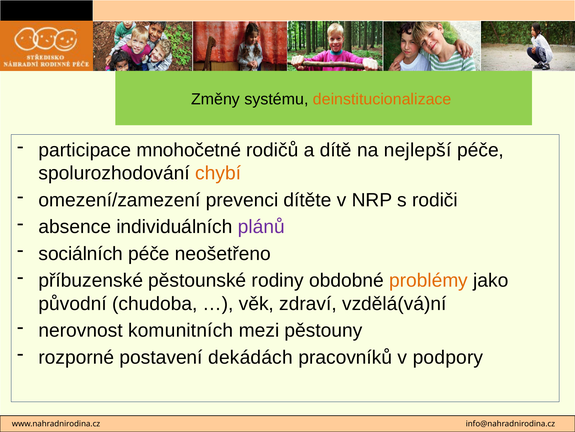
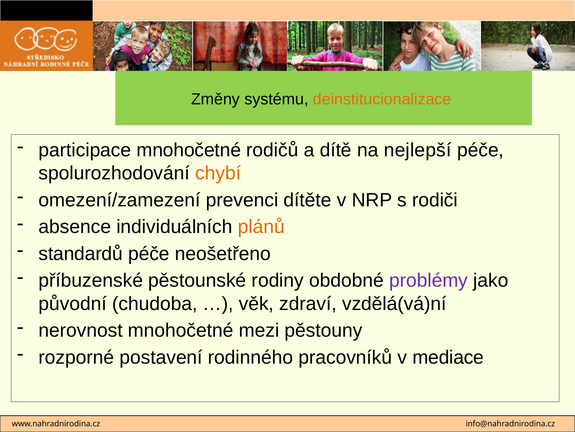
plánů colour: purple -> orange (261, 227)
sociálních: sociálních -> standardů (81, 253)
problémy colour: orange -> purple (429, 280)
nerovnost komunitních: komunitních -> mnohočetné (181, 330)
dekádách: dekádách -> rodinného (251, 357)
podpory: podpory -> mediace (448, 357)
